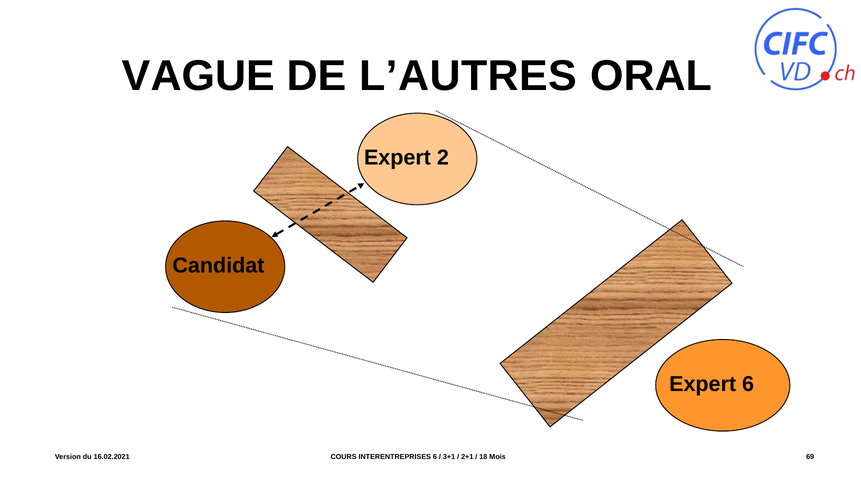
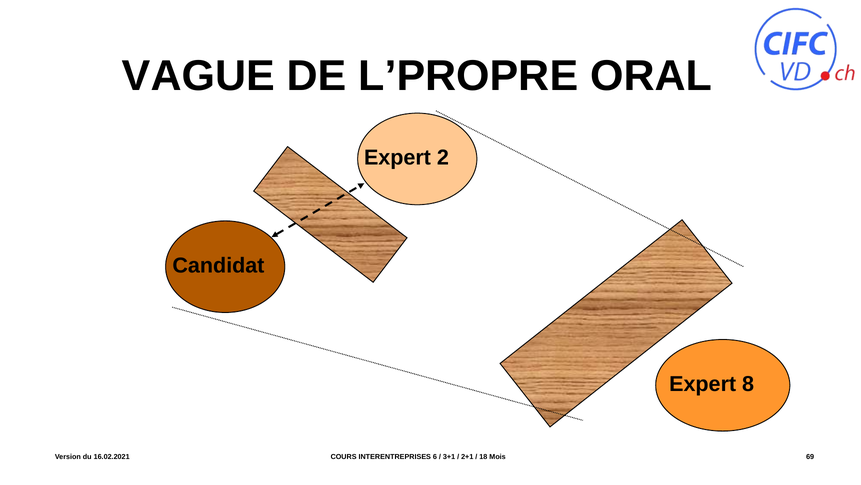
L’AUTRES: L’AUTRES -> L’PROPRE (468, 76)
Expert 6: 6 -> 8 (748, 383)
